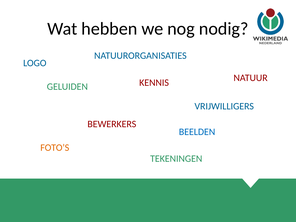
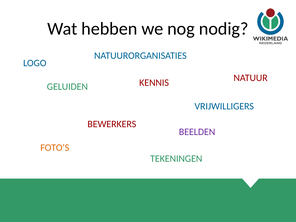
BEELDEN colour: blue -> purple (197, 132)
